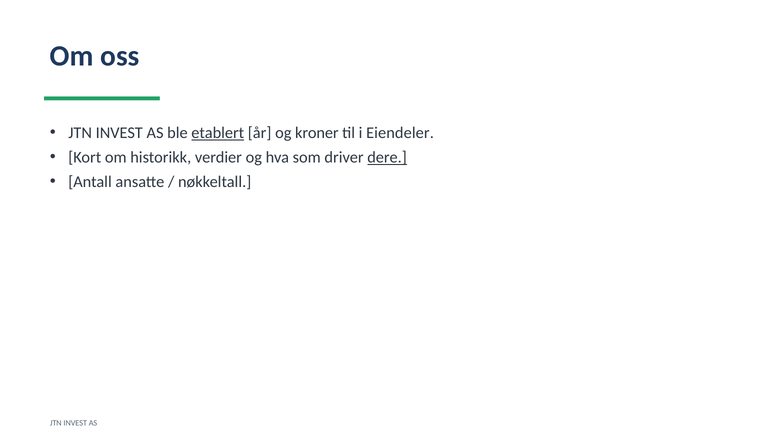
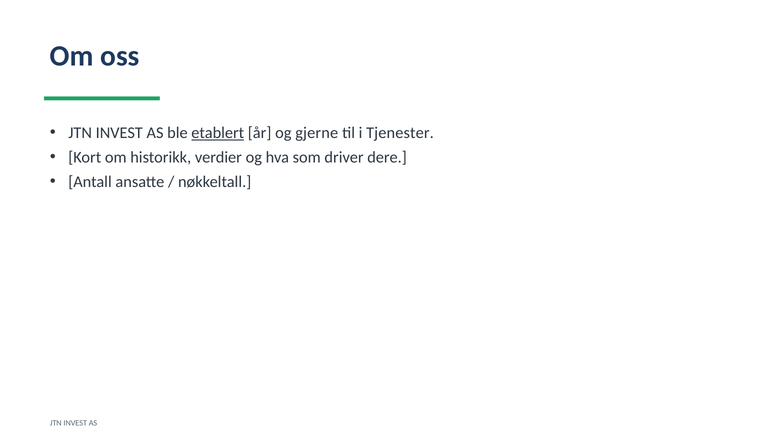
kroner: kroner -> gjerne (317, 133)
Eiendeler: Eiendeler -> Tjenester (400, 133)
dere underline: present -> none (387, 157)
